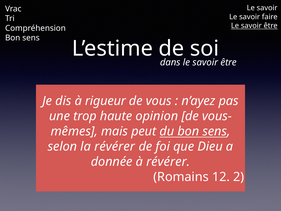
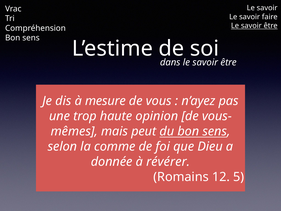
rigueur: rigueur -> mesure (105, 101)
la révérer: révérer -> comme (115, 146)
2: 2 -> 5 (239, 177)
